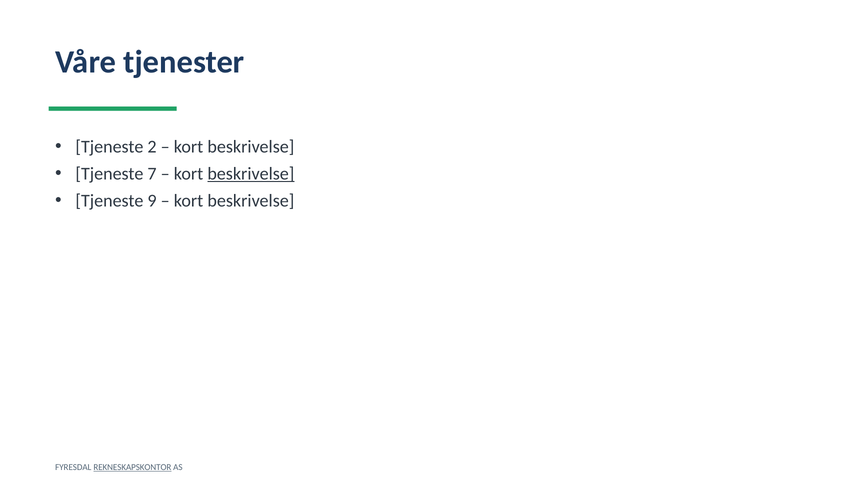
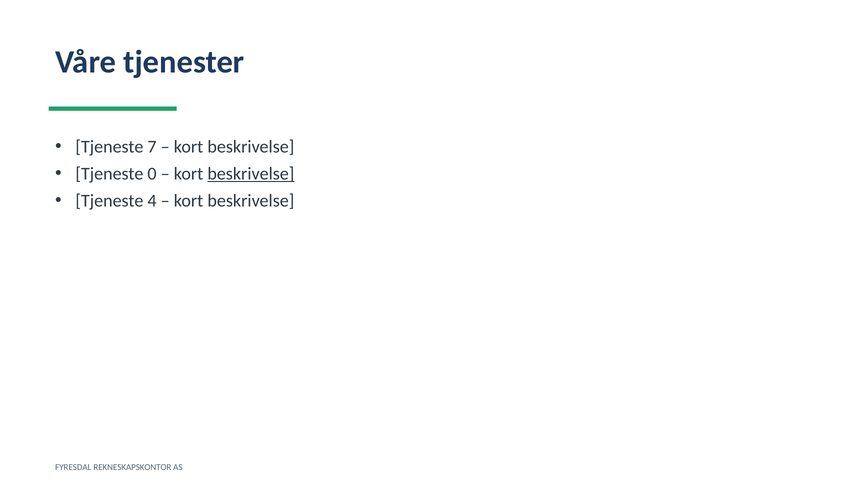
2: 2 -> 7 (152, 147)
7: 7 -> 0 (152, 174)
9: 9 -> 4 (152, 201)
REKNESKAPSKONTOR underline: present -> none (132, 468)
